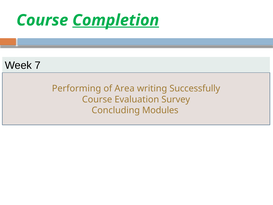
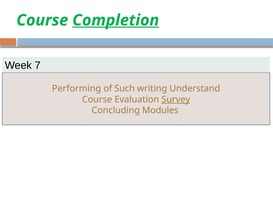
Area: Area -> Such (125, 88)
Successfully: Successfully -> Understand (195, 88)
Survey underline: none -> present (176, 99)
